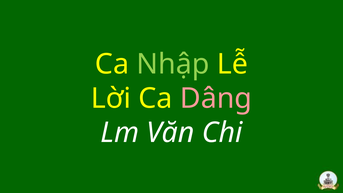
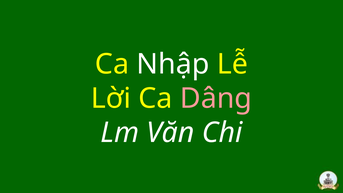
Nhập colour: light green -> white (173, 64)
